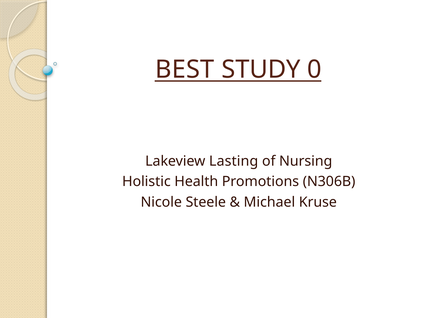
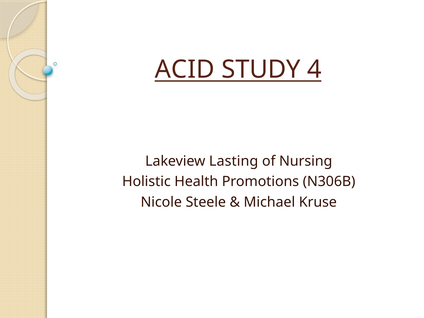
BEST: BEST -> ACID (185, 69)
0: 0 -> 4 (314, 69)
